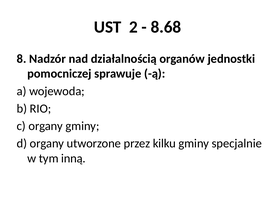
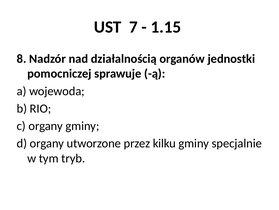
2: 2 -> 7 (133, 27)
8.68: 8.68 -> 1.15 (166, 27)
inną: inną -> tryb (73, 158)
